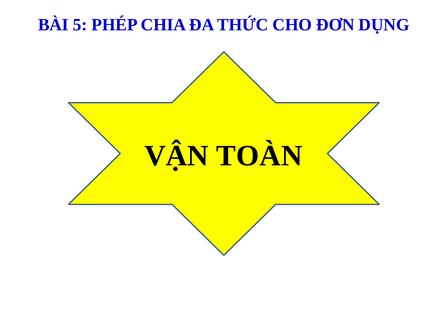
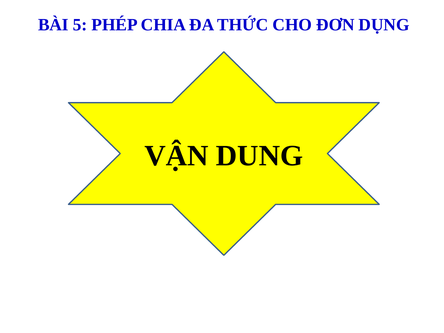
TOÀN: TOÀN -> DUNG (259, 156)
